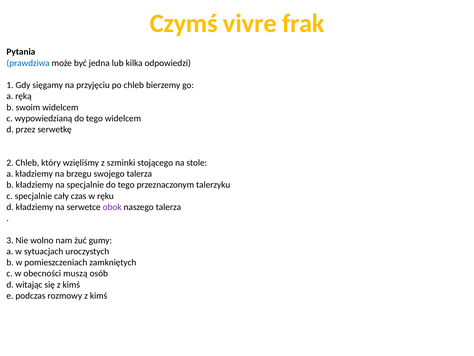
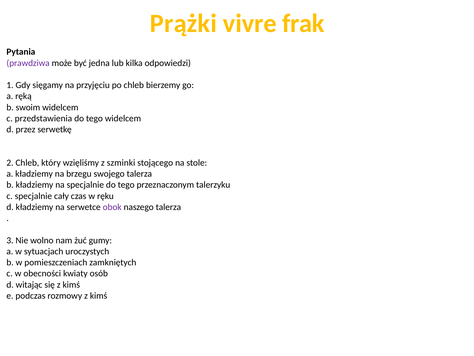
Czymś: Czymś -> Prążki (183, 24)
prawdziwa colour: blue -> purple (28, 63)
wypowiedzianą: wypowiedzianą -> przedstawienia (43, 118)
muszą: muszą -> kwiaty (75, 273)
